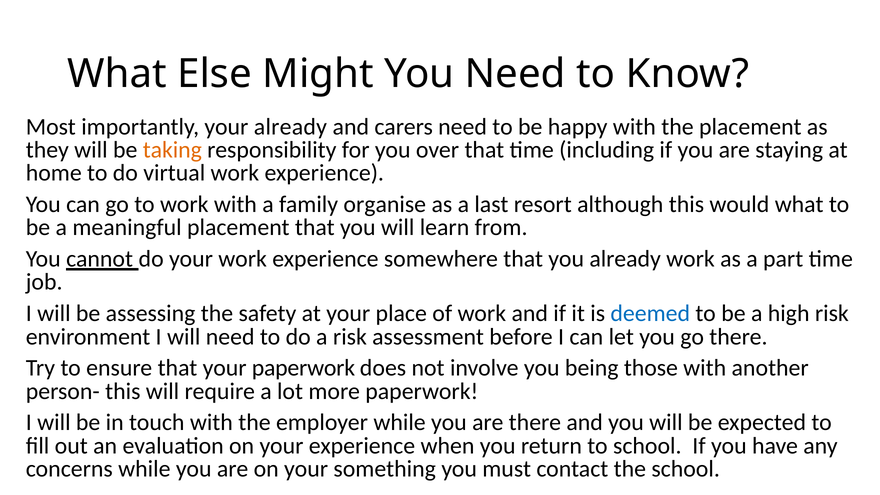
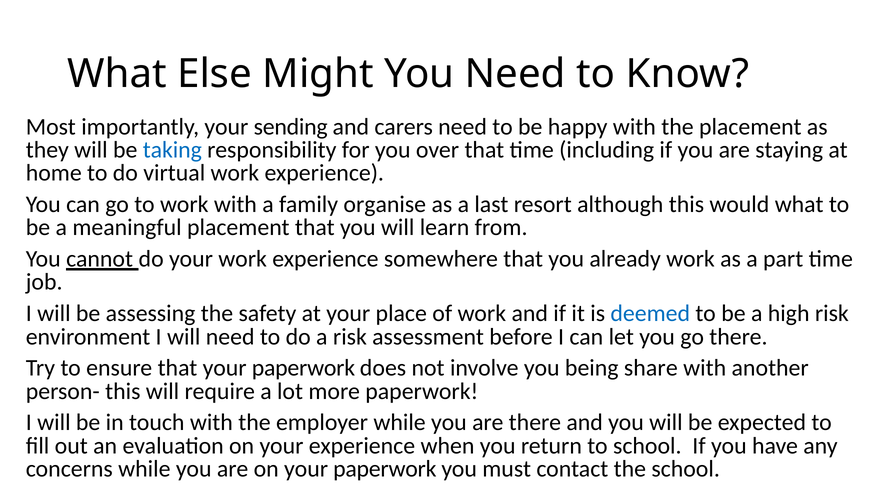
your already: already -> sending (291, 127)
taking colour: orange -> blue (172, 150)
those: those -> share (651, 368)
on your something: something -> paperwork (385, 469)
